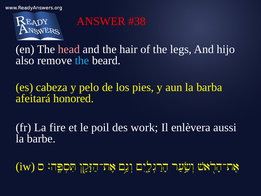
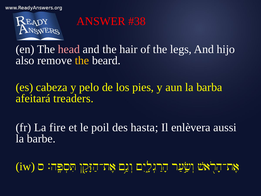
the colour: light blue -> yellow (82, 60)
honored: honored -> treaders (73, 98)
work: work -> hasta (144, 127)
